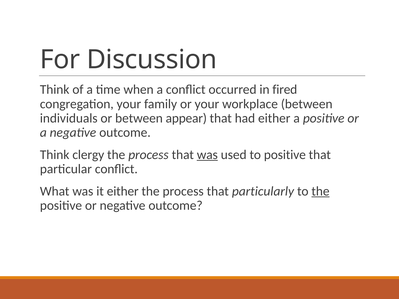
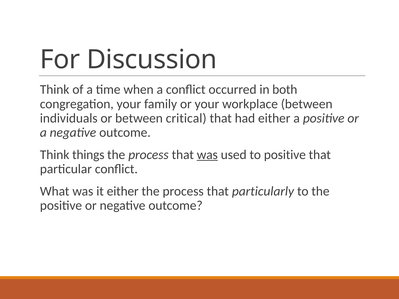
fired: fired -> both (285, 90)
appear: appear -> critical (186, 118)
clergy: clergy -> things (88, 155)
the underline: present -> none (320, 191)
